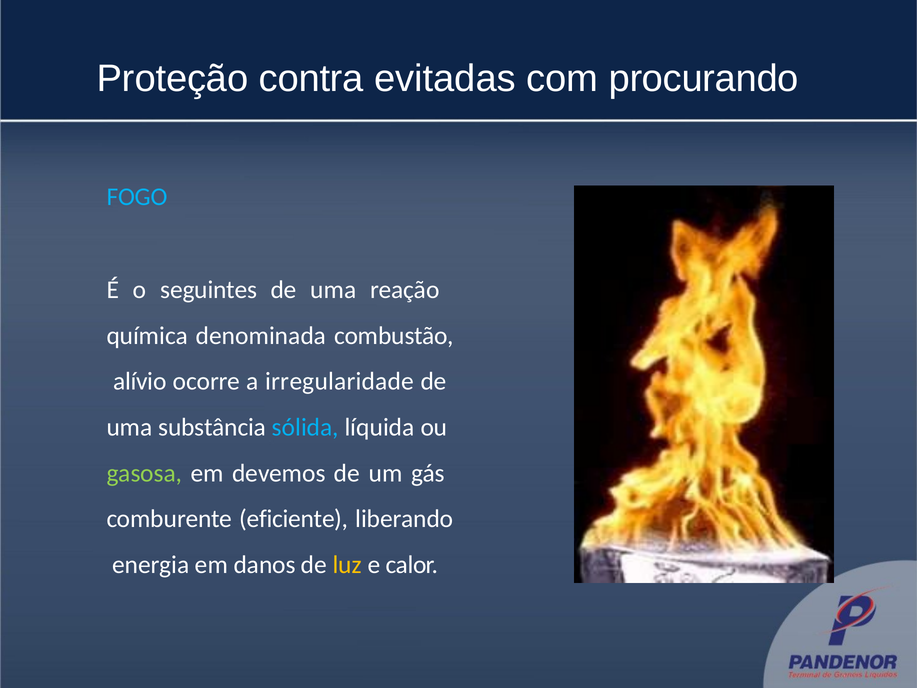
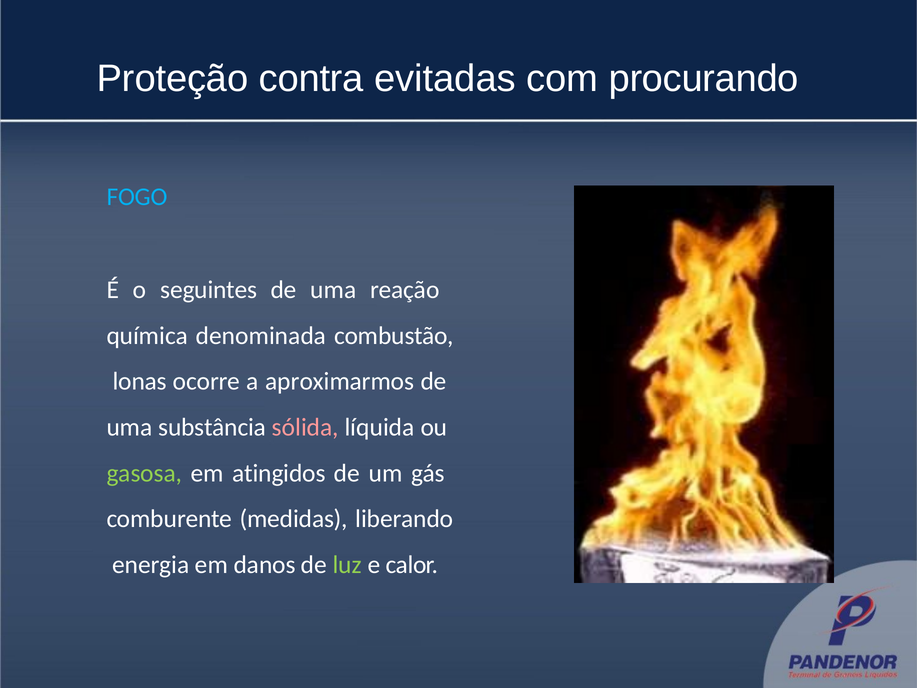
alívio: alívio -> lonas (140, 381)
irregularidade: irregularidade -> aproximarmos (340, 381)
sólida colour: light blue -> pink (305, 427)
devemos: devemos -> atingidos (279, 473)
eficiente: eficiente -> medidas (294, 519)
luz colour: yellow -> light green (347, 565)
